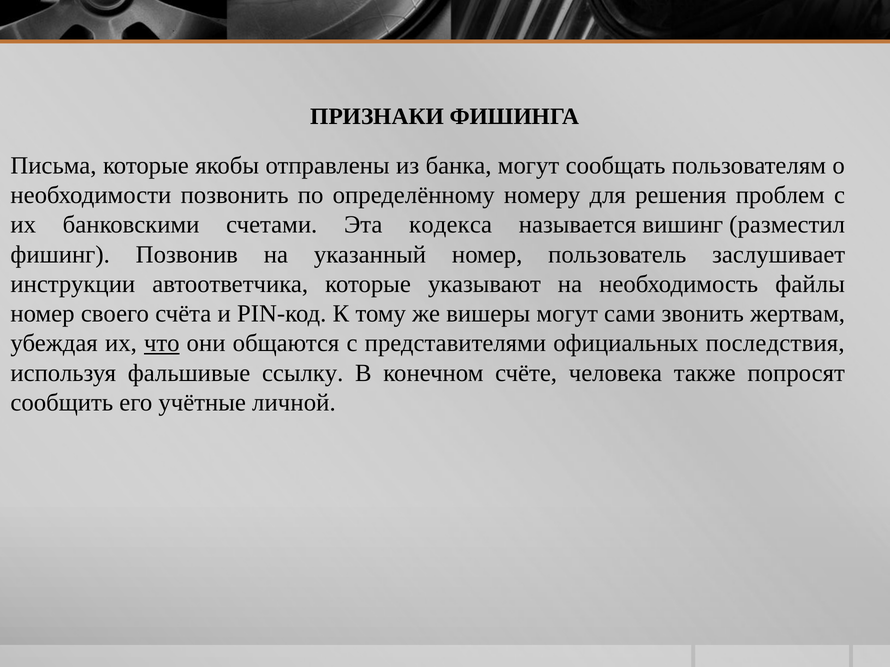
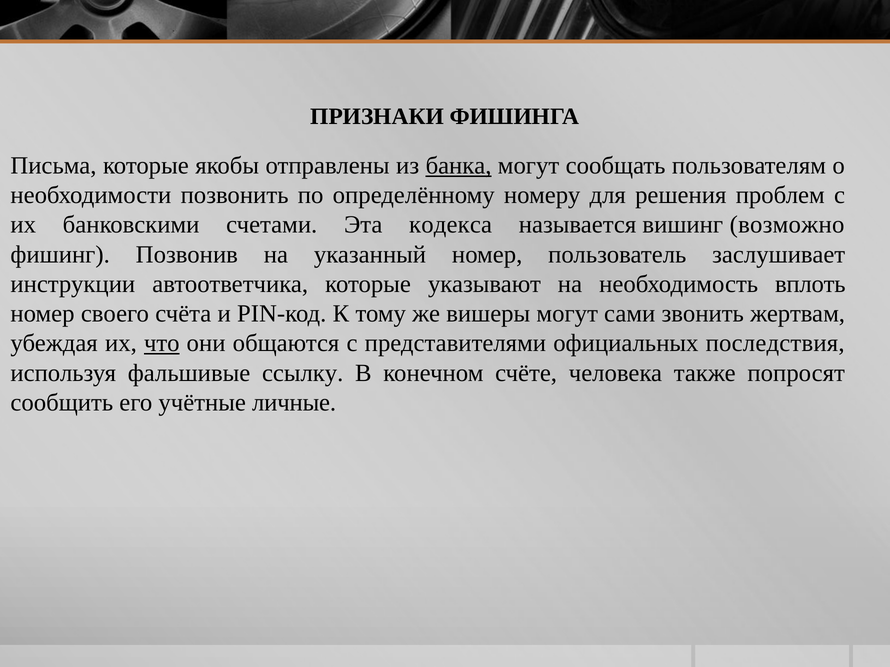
банка underline: none -> present (459, 166)
разместил: разместил -> возможно (787, 225)
файлы: файлы -> вплоть (810, 284)
личной: личной -> личные (294, 403)
